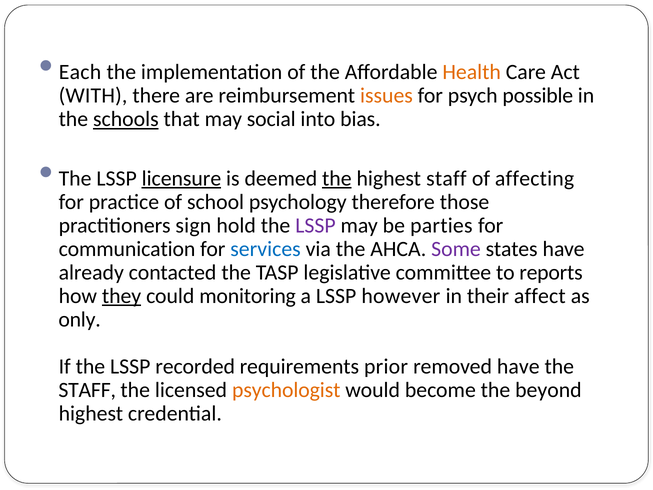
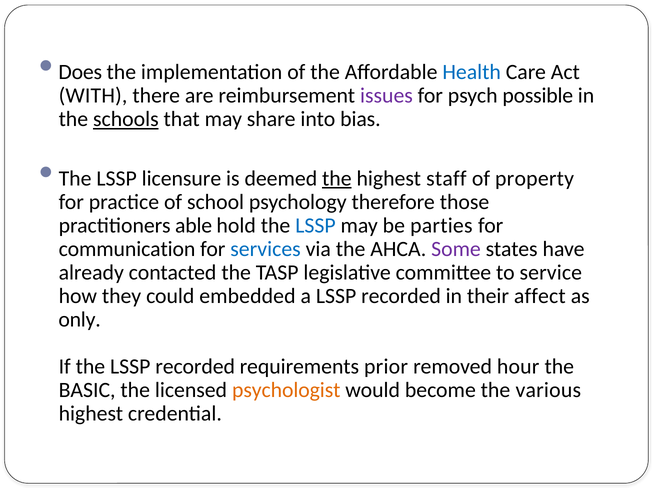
Each: Each -> Does (80, 72)
Health colour: orange -> blue (472, 72)
issues colour: orange -> purple (386, 96)
social: social -> share (271, 119)
licensure underline: present -> none (181, 178)
affecting: affecting -> property (535, 178)
sign: sign -> able (194, 225)
LSSP colour: purple -> blue (315, 225)
reports: reports -> service (551, 272)
they underline: present -> none (122, 296)
monitoring: monitoring -> embedded (247, 296)
a LSSP however: however -> recorded (401, 296)
removed have: have -> hour (518, 366)
STAFF: STAFF -> BASIC (87, 390)
beyond: beyond -> various (548, 390)
